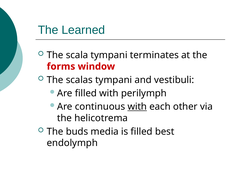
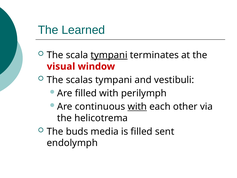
tympani underline: none -> present (109, 55)
forms: forms -> visual (61, 66)
best: best -> sent (165, 131)
